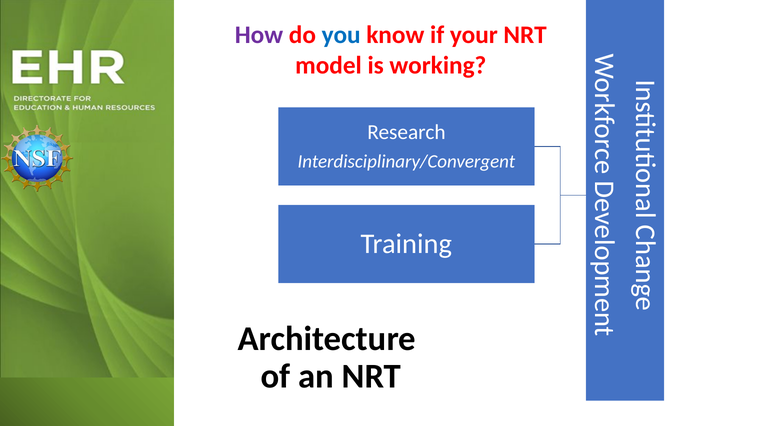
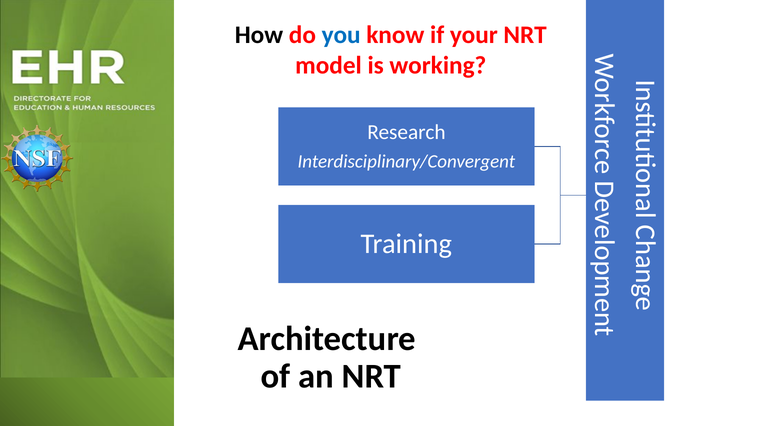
How colour: purple -> black (259, 35)
